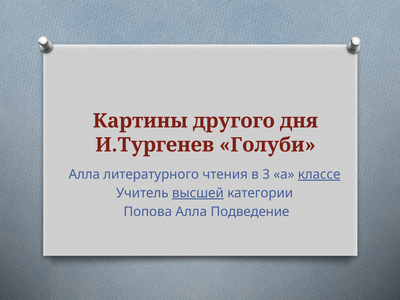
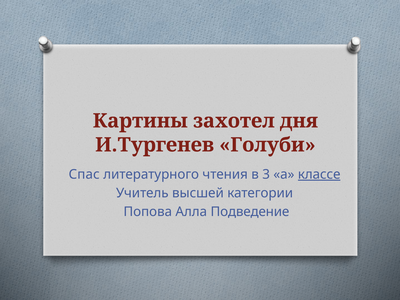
другого: другого -> захотел (234, 121)
Алла: Алла -> Спас (84, 174)
высшей underline: present -> none (198, 193)
